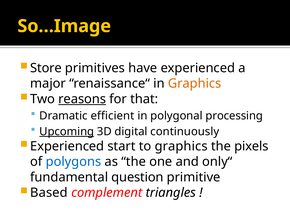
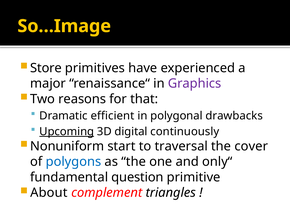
Graphics colour: orange -> purple (195, 83)
reasons underline: present -> none (82, 99)
processing: processing -> drawbacks (234, 115)
Experienced: Experienced -> Nonuniform (67, 146)
to graphics: graphics -> traversal (181, 146)
pixels: pixels -> cover (251, 146)
Based: Based -> About (49, 192)
